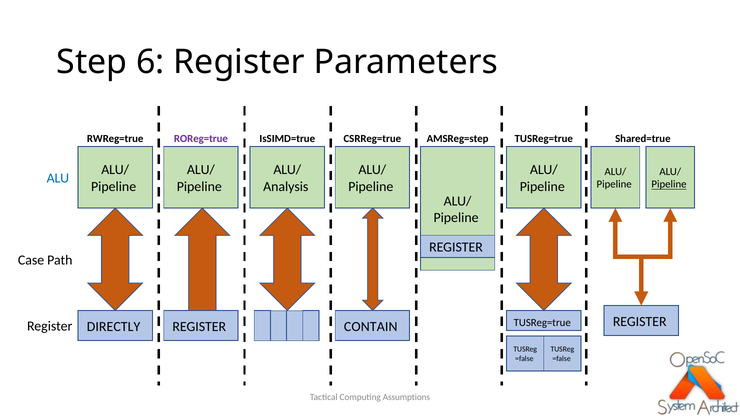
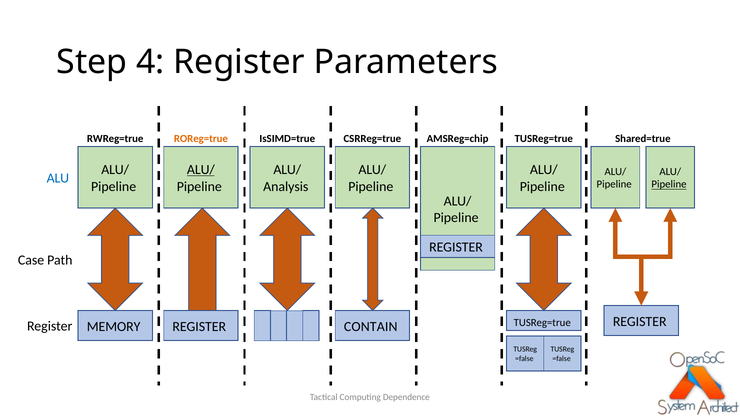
6: 6 -> 4 (150, 62)
ROReg=true colour: purple -> orange (201, 139)
AMSReg=step: AMSReg=step -> AMSReg=chip (458, 139)
ALU/ underline: none -> present (201, 170)
DIRECTLY: DIRECTLY -> MEMORY (114, 327)
Assumptions: Assumptions -> Dependence (406, 397)
